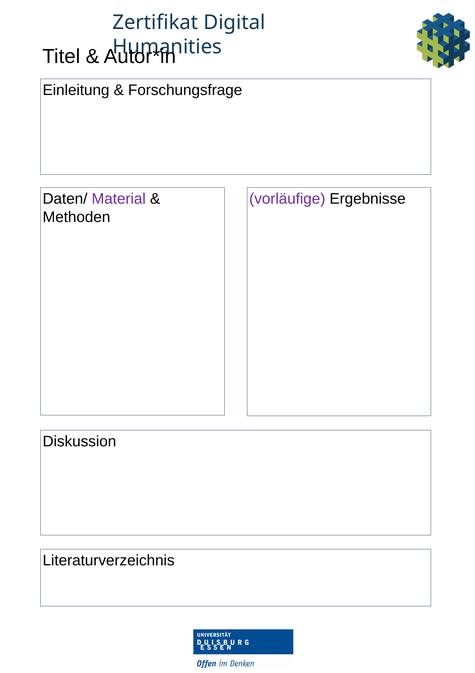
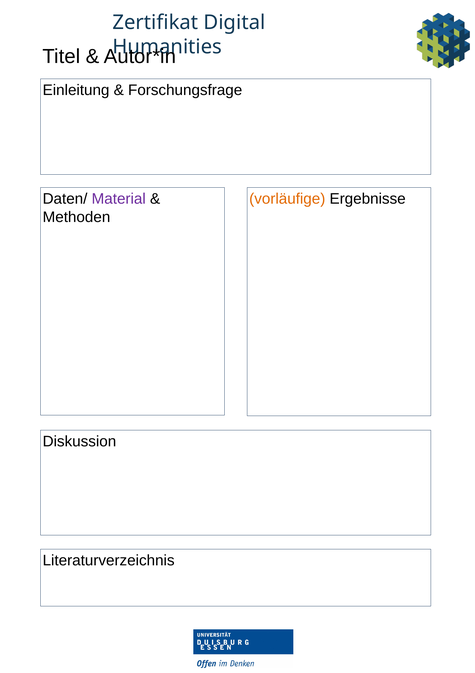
vorläufige colour: purple -> orange (287, 199)
